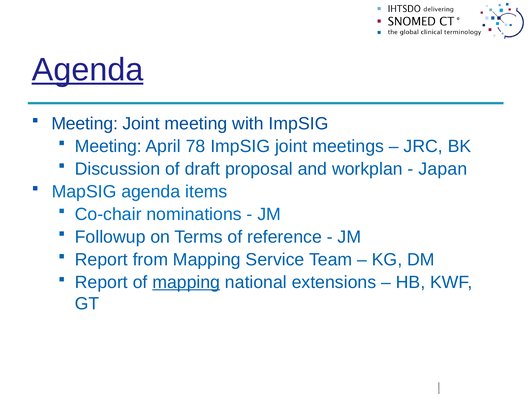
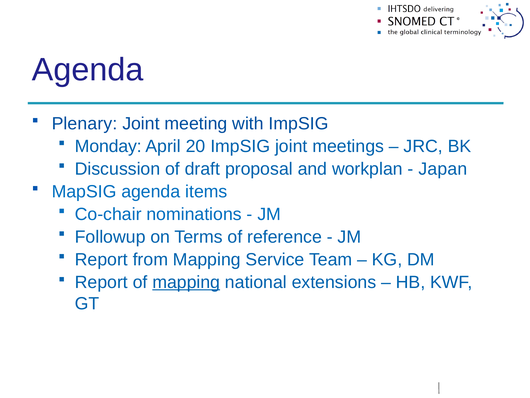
Agenda underline: present -> none (88, 70)
Meeting: Meeting -> Plenary (85, 123)
Meeting: Meeting -> Monday (108, 146)
78: 78 -> 20 (196, 146)
